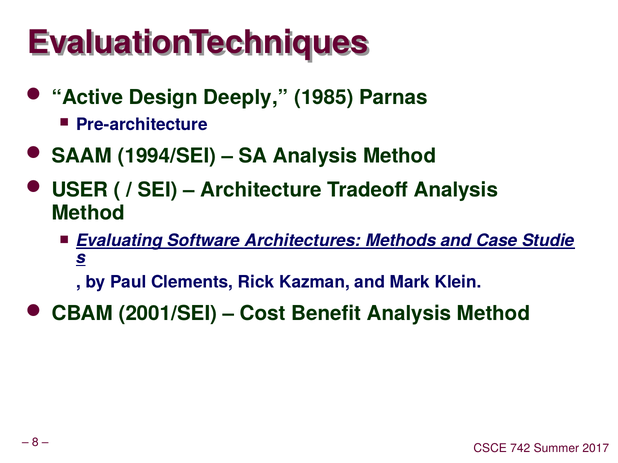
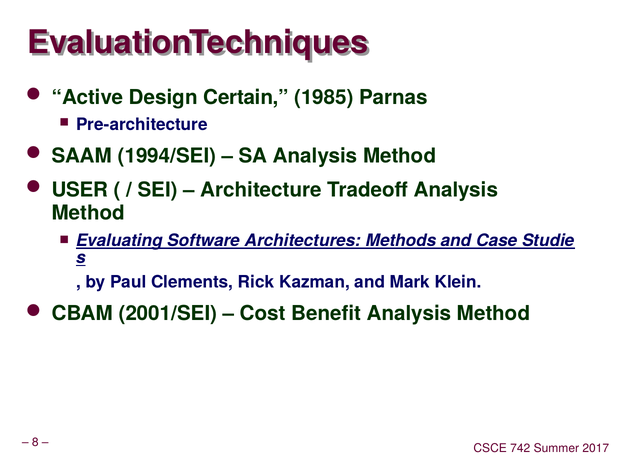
Deeply: Deeply -> Certain (246, 97)
